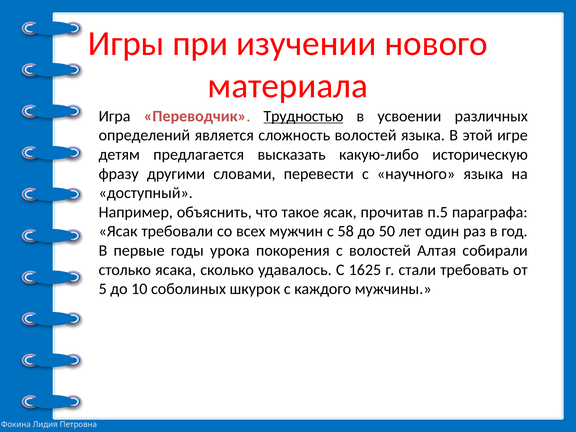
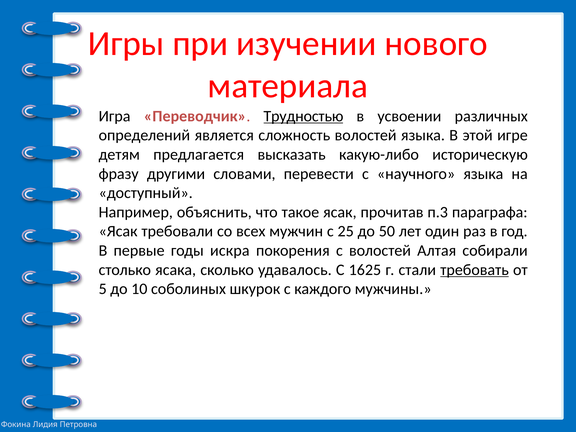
п.5: п.5 -> п.3 (438, 212)
58: 58 -> 25 (346, 231)
урока: урока -> искра (230, 251)
требовать underline: none -> present (475, 270)
